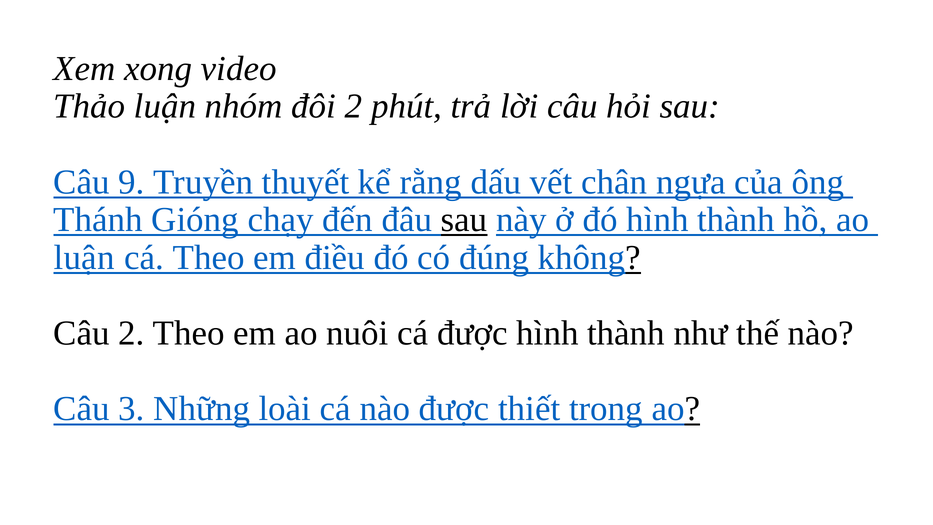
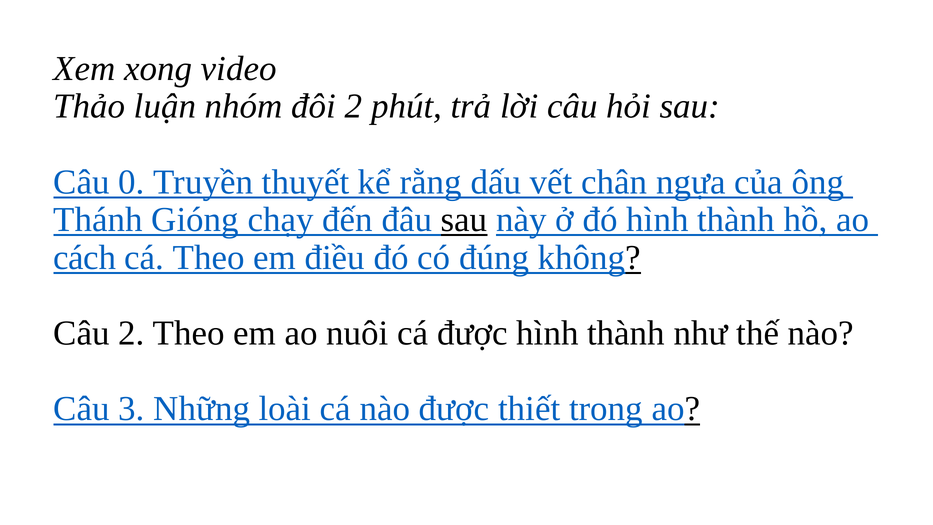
9: 9 -> 0 (132, 182)
luận: luận -> cách (85, 257)
